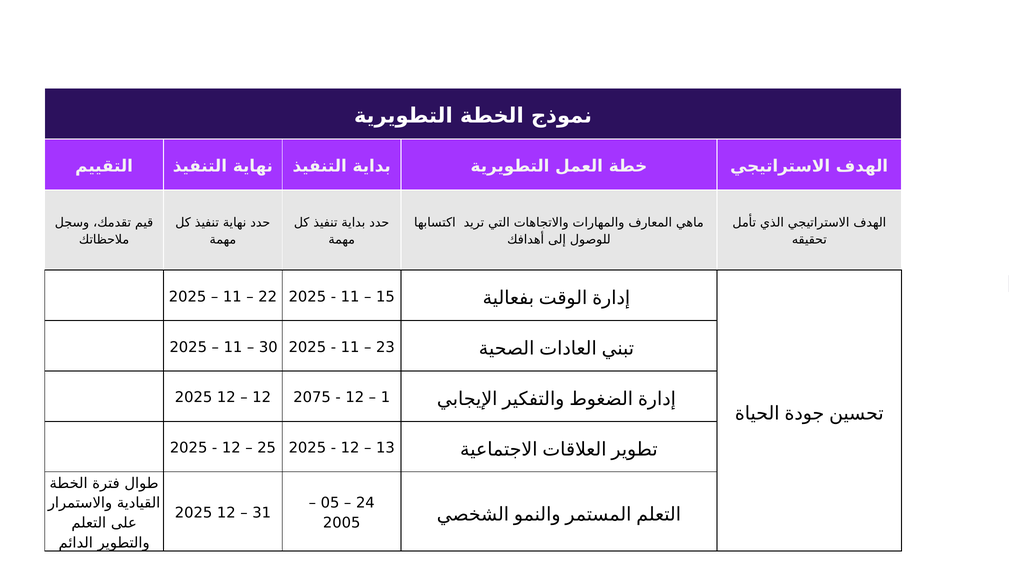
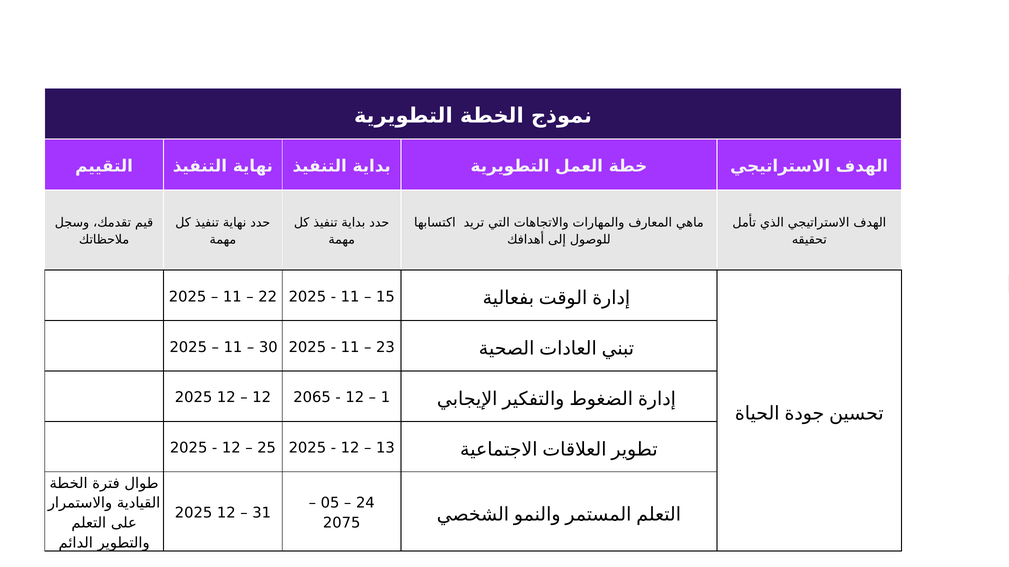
2075: 2075 -> 2065 (312, 398)
2005: 2005 -> 2075 (342, 523)
